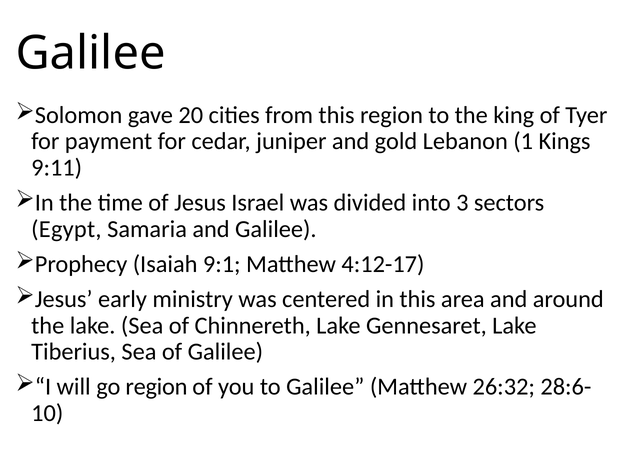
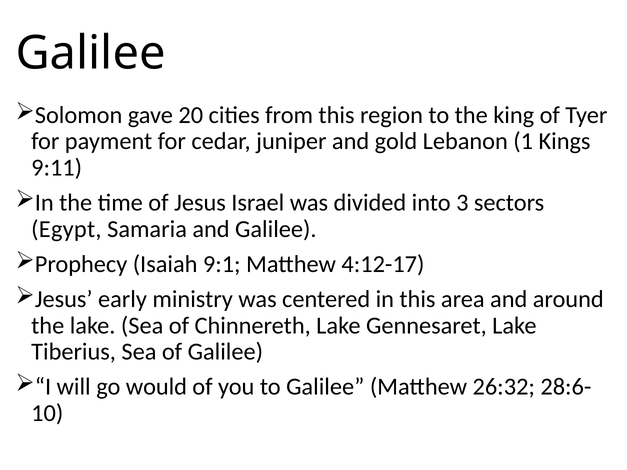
go region: region -> would (156, 387)
